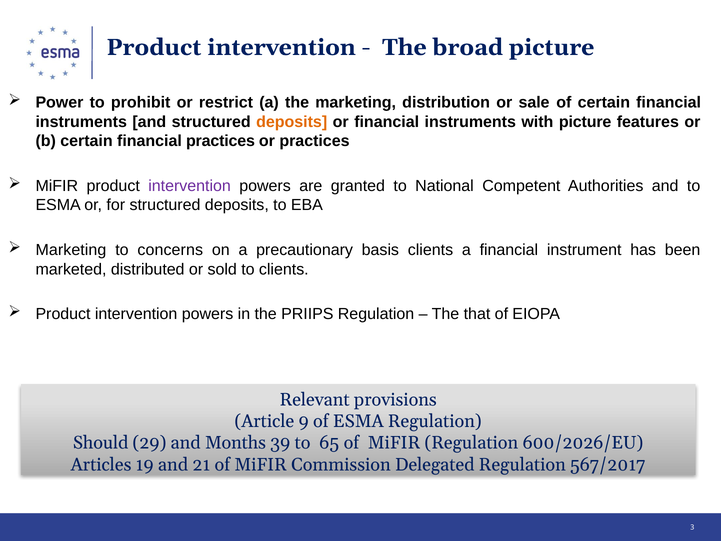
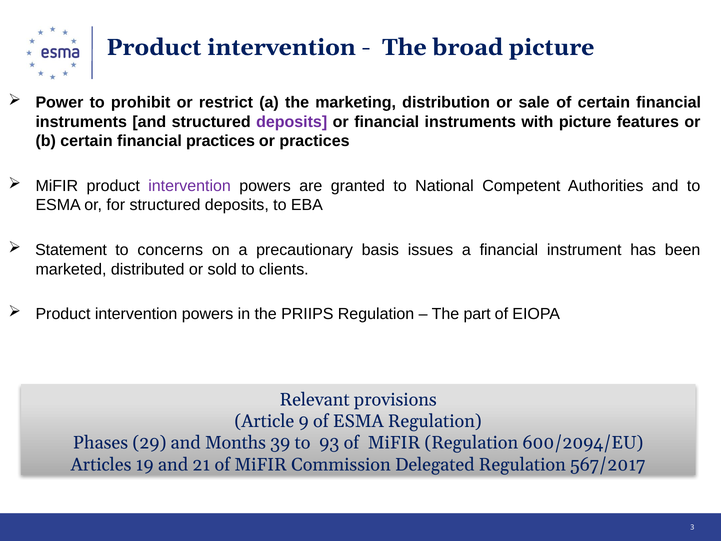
deposits colour: orange -> purple (292, 122)
Marketing: Marketing -> Statement (71, 250)
basis clients: clients -> issues (430, 250)
that: that -> part (477, 314)
Should: Should -> Phases (101, 443)
65: 65 -> 93 (329, 443)
600/2026/EU: 600/2026/EU -> 600/2094/EU (583, 443)
